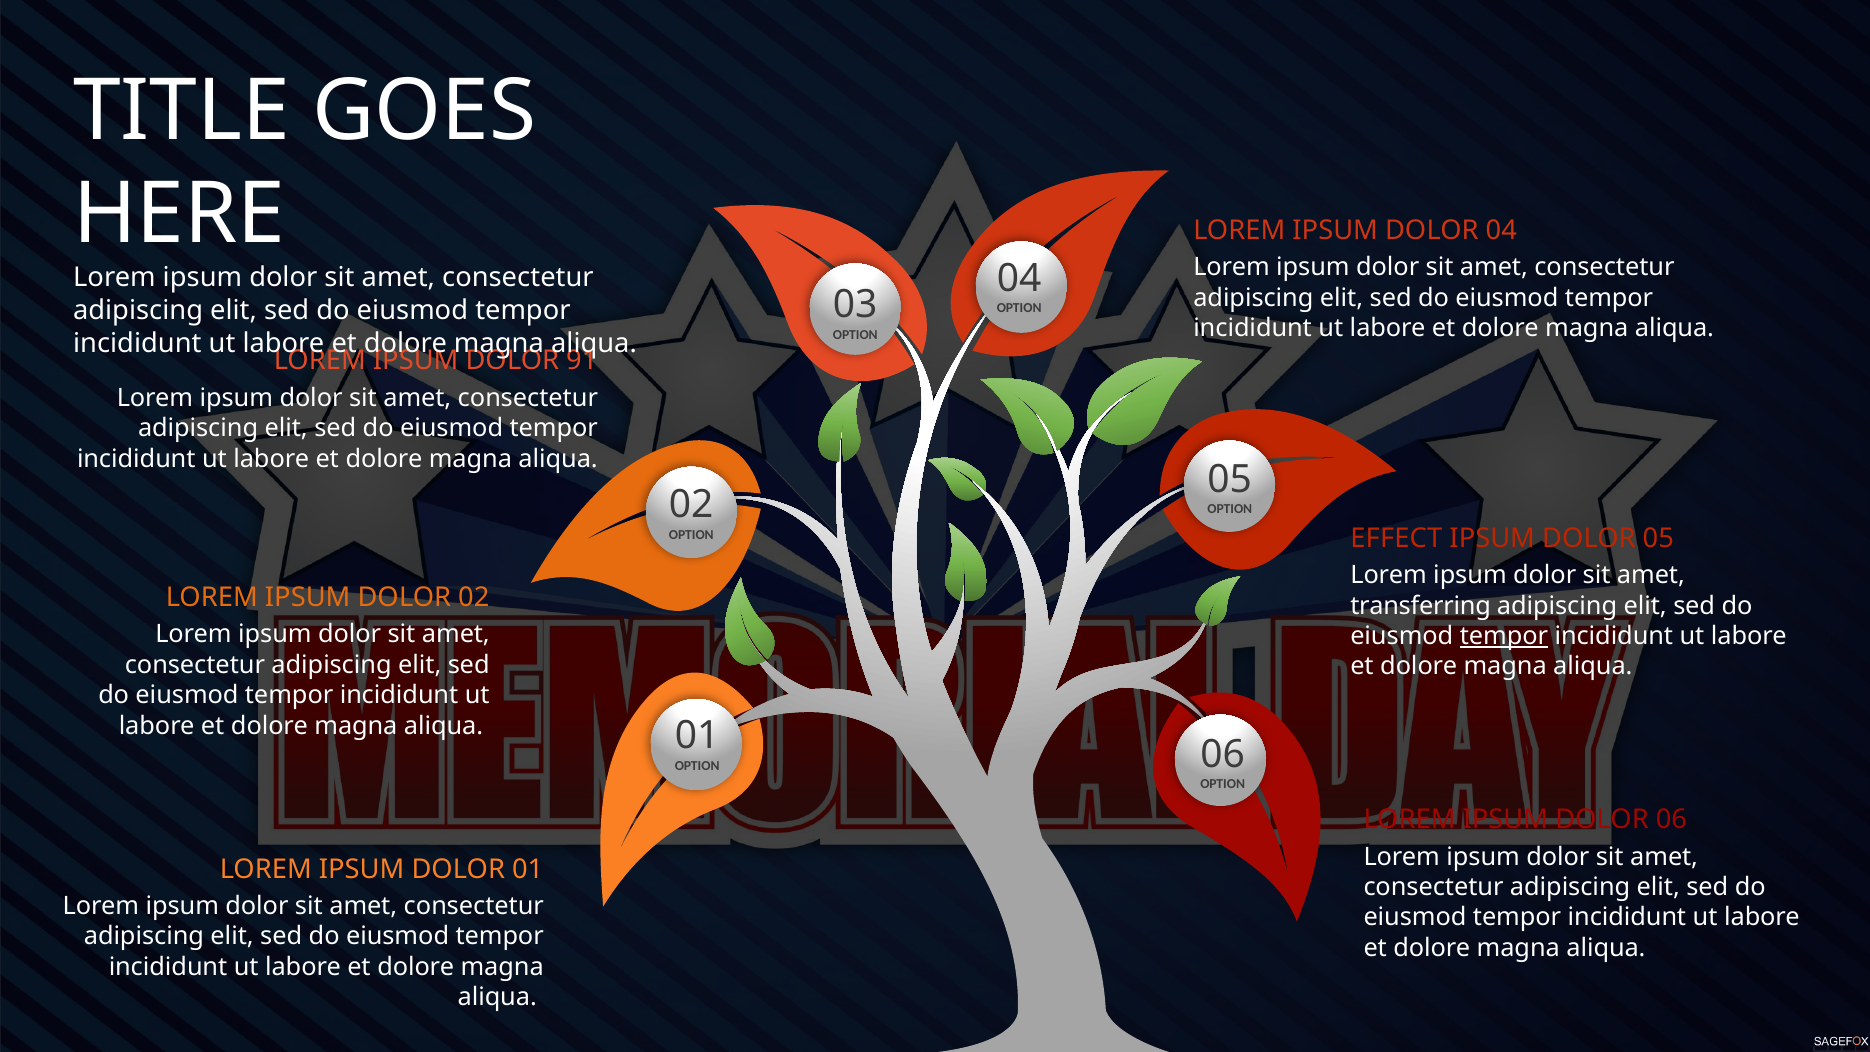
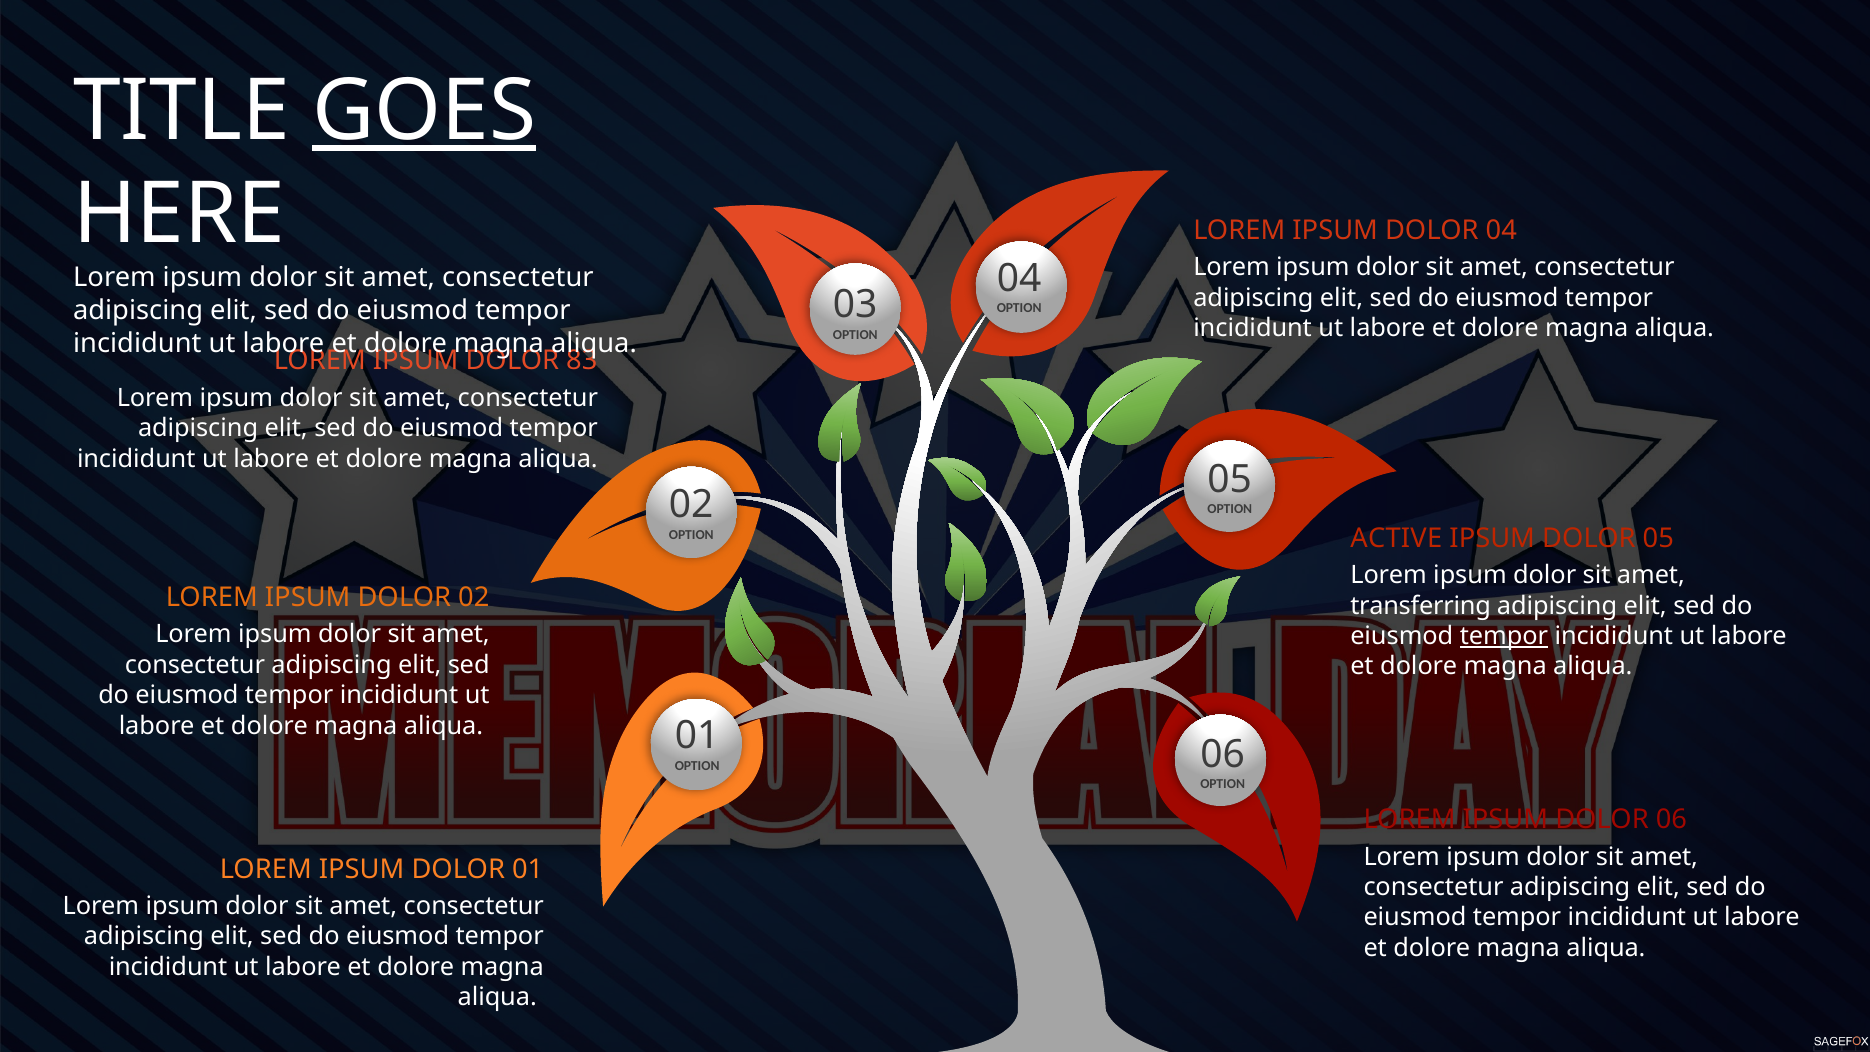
GOES underline: none -> present (424, 111)
91: 91 -> 83 (582, 361)
EFFECT: EFFECT -> ACTIVE (1396, 538)
